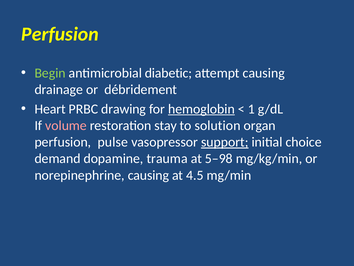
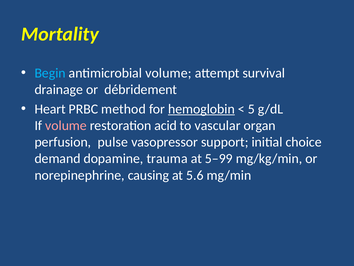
Perfusion: Perfusion -> Mortality (60, 34)
Begin colour: light green -> light blue (50, 73)
antimicrobial diabetic: diabetic -> volume (168, 73)
attempt causing: causing -> survival (264, 73)
drawing: drawing -> method (123, 109)
1: 1 -> 5 (251, 109)
stay: stay -> acid (166, 125)
solution: solution -> vascular (218, 125)
support underline: present -> none (225, 142)
5–98: 5–98 -> 5–99 (219, 158)
4.5: 4.5 -> 5.6 (195, 175)
